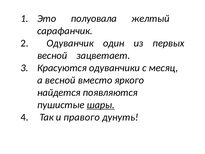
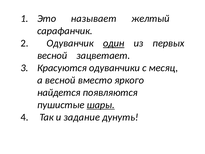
полуовала: полуовала -> называет (94, 19)
один underline: none -> present (114, 43)
правого: правого -> задание (82, 117)
